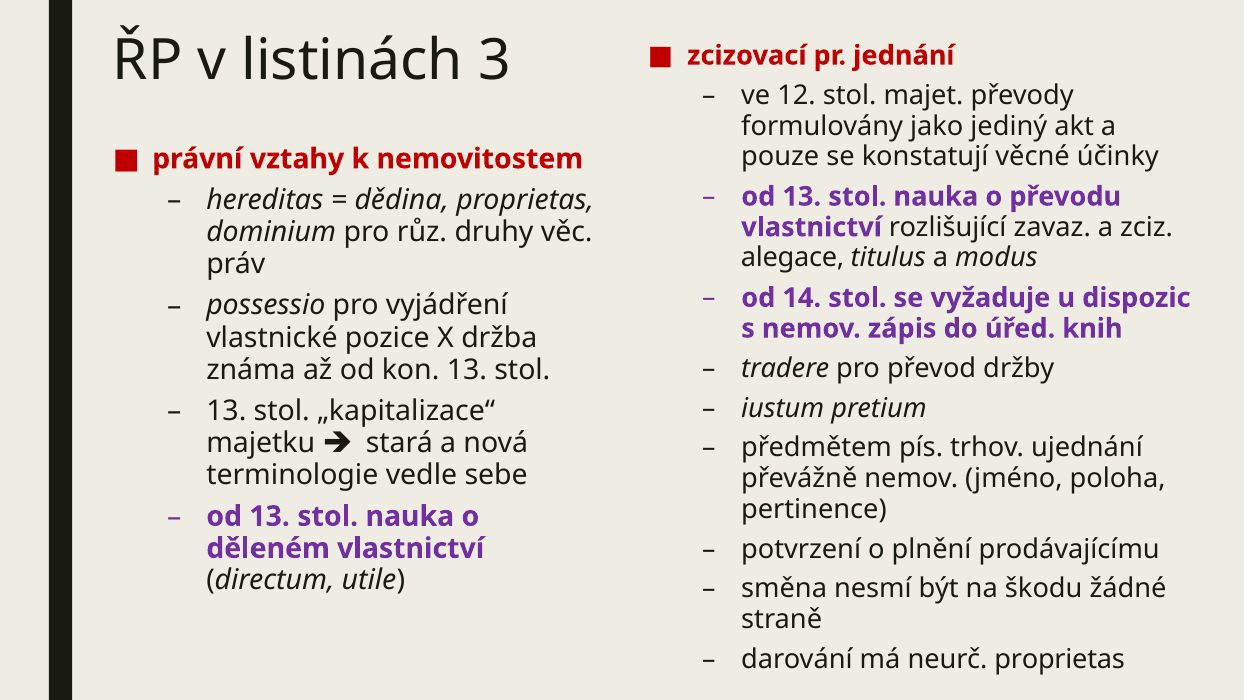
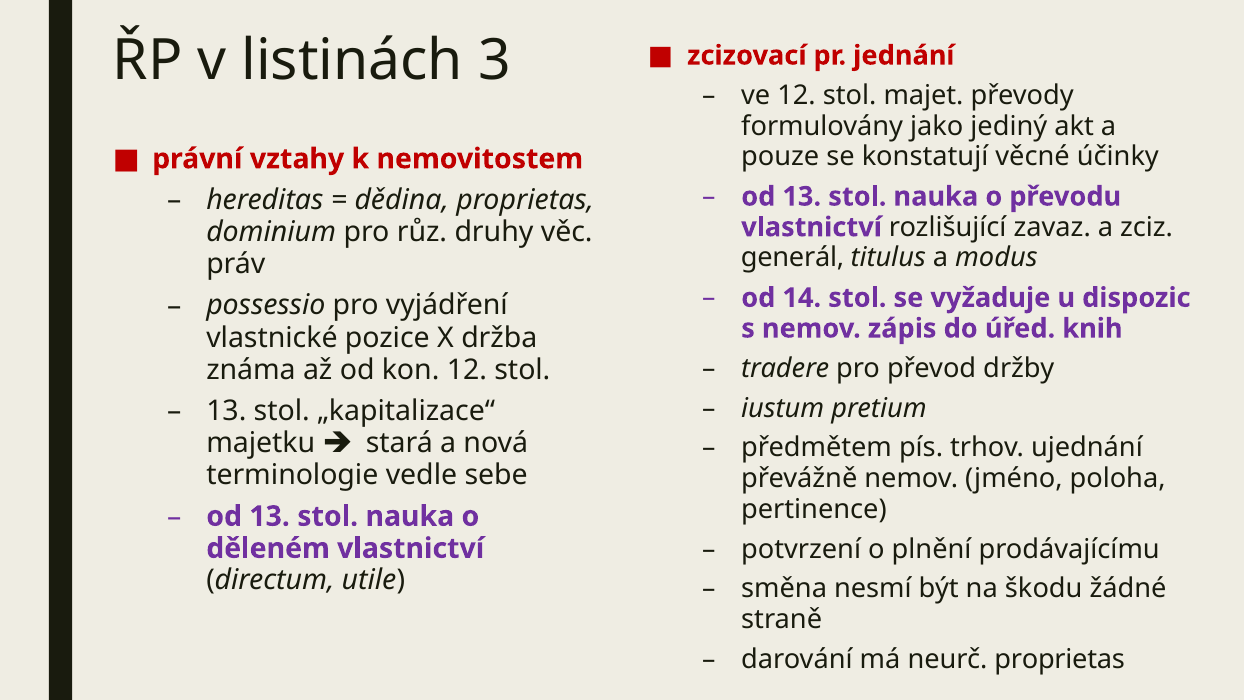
alegace: alegace -> generál (792, 258)
kon 13: 13 -> 12 (467, 370)
